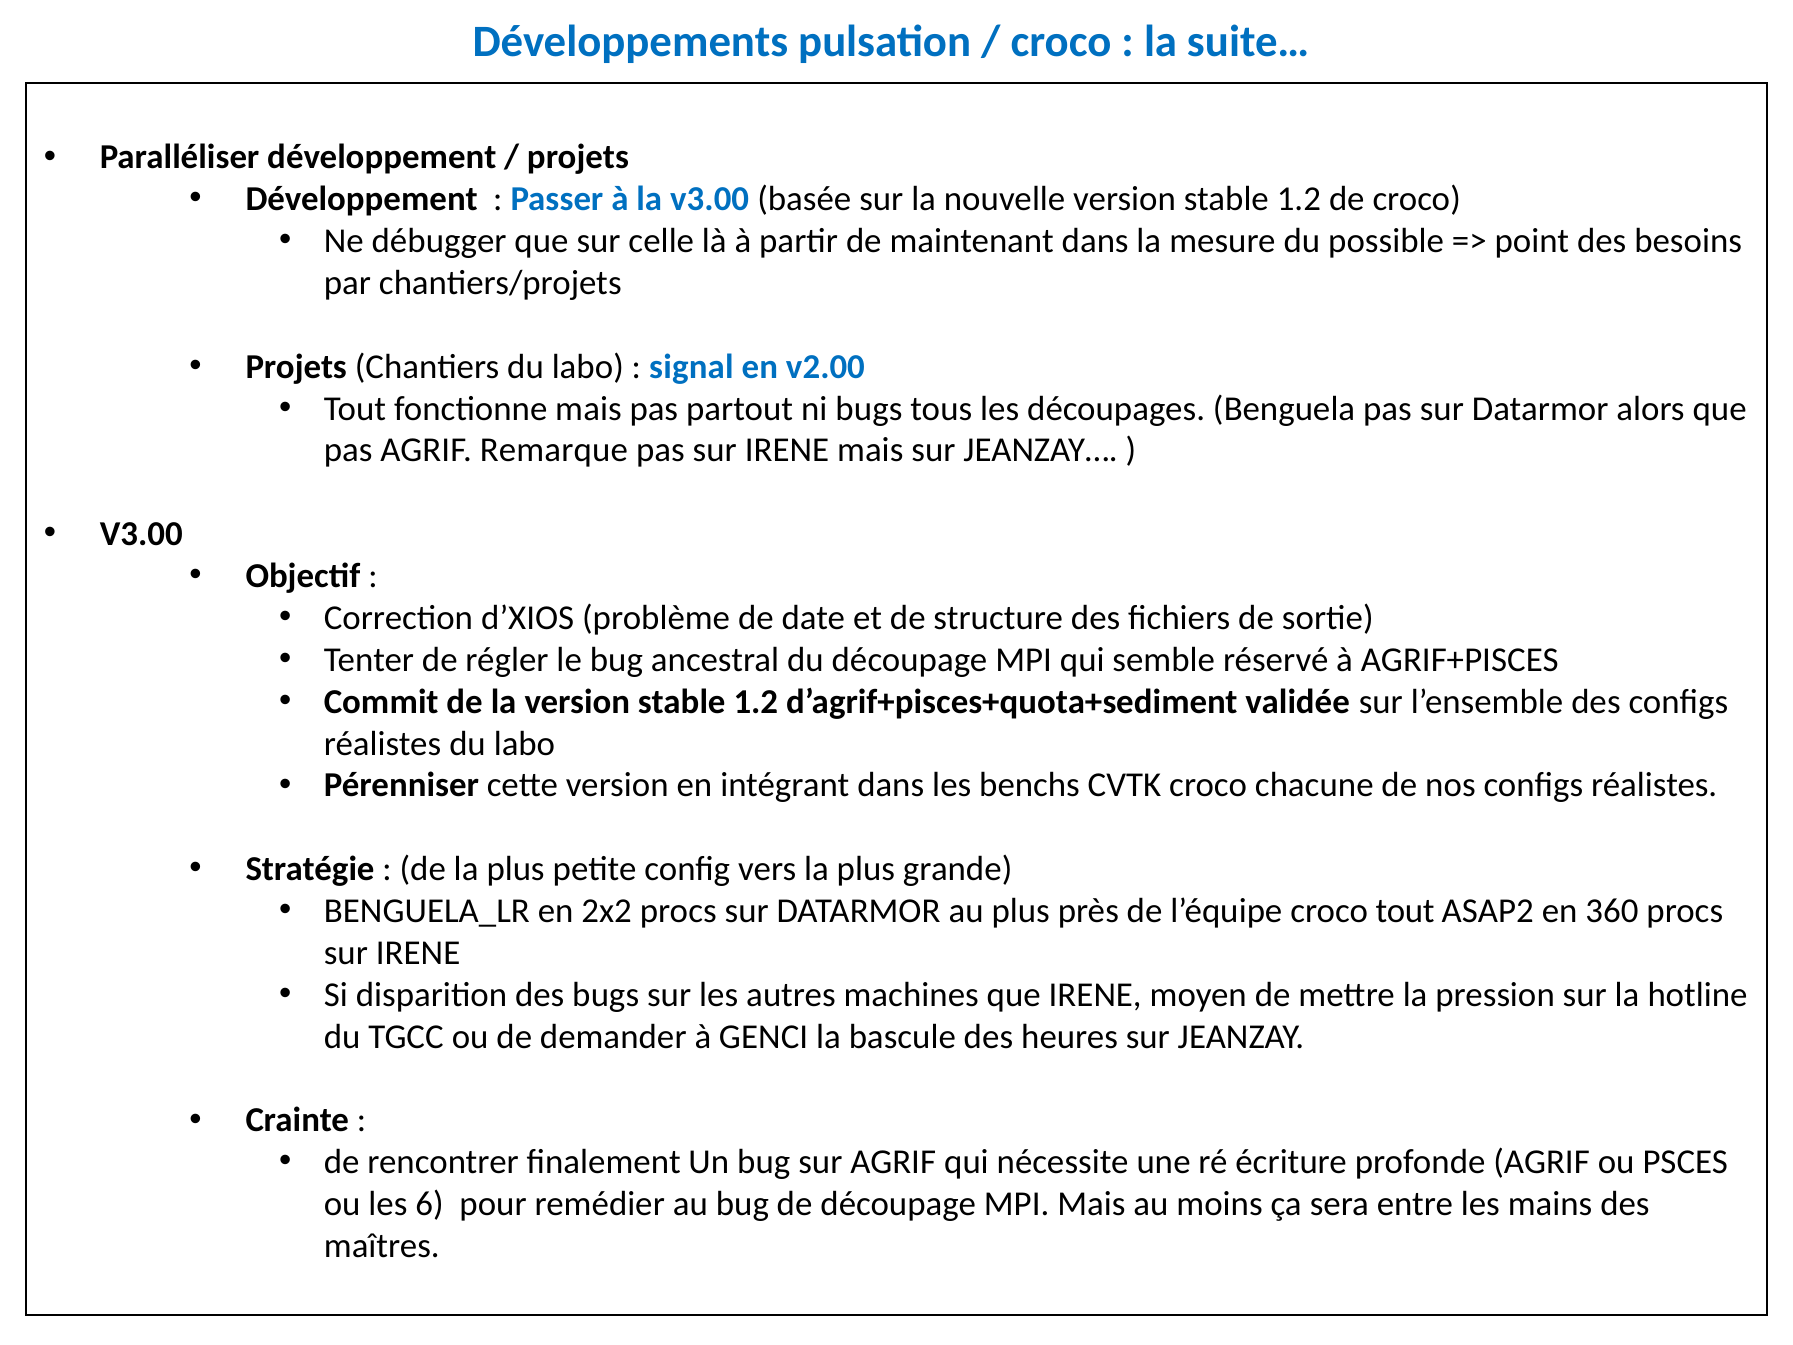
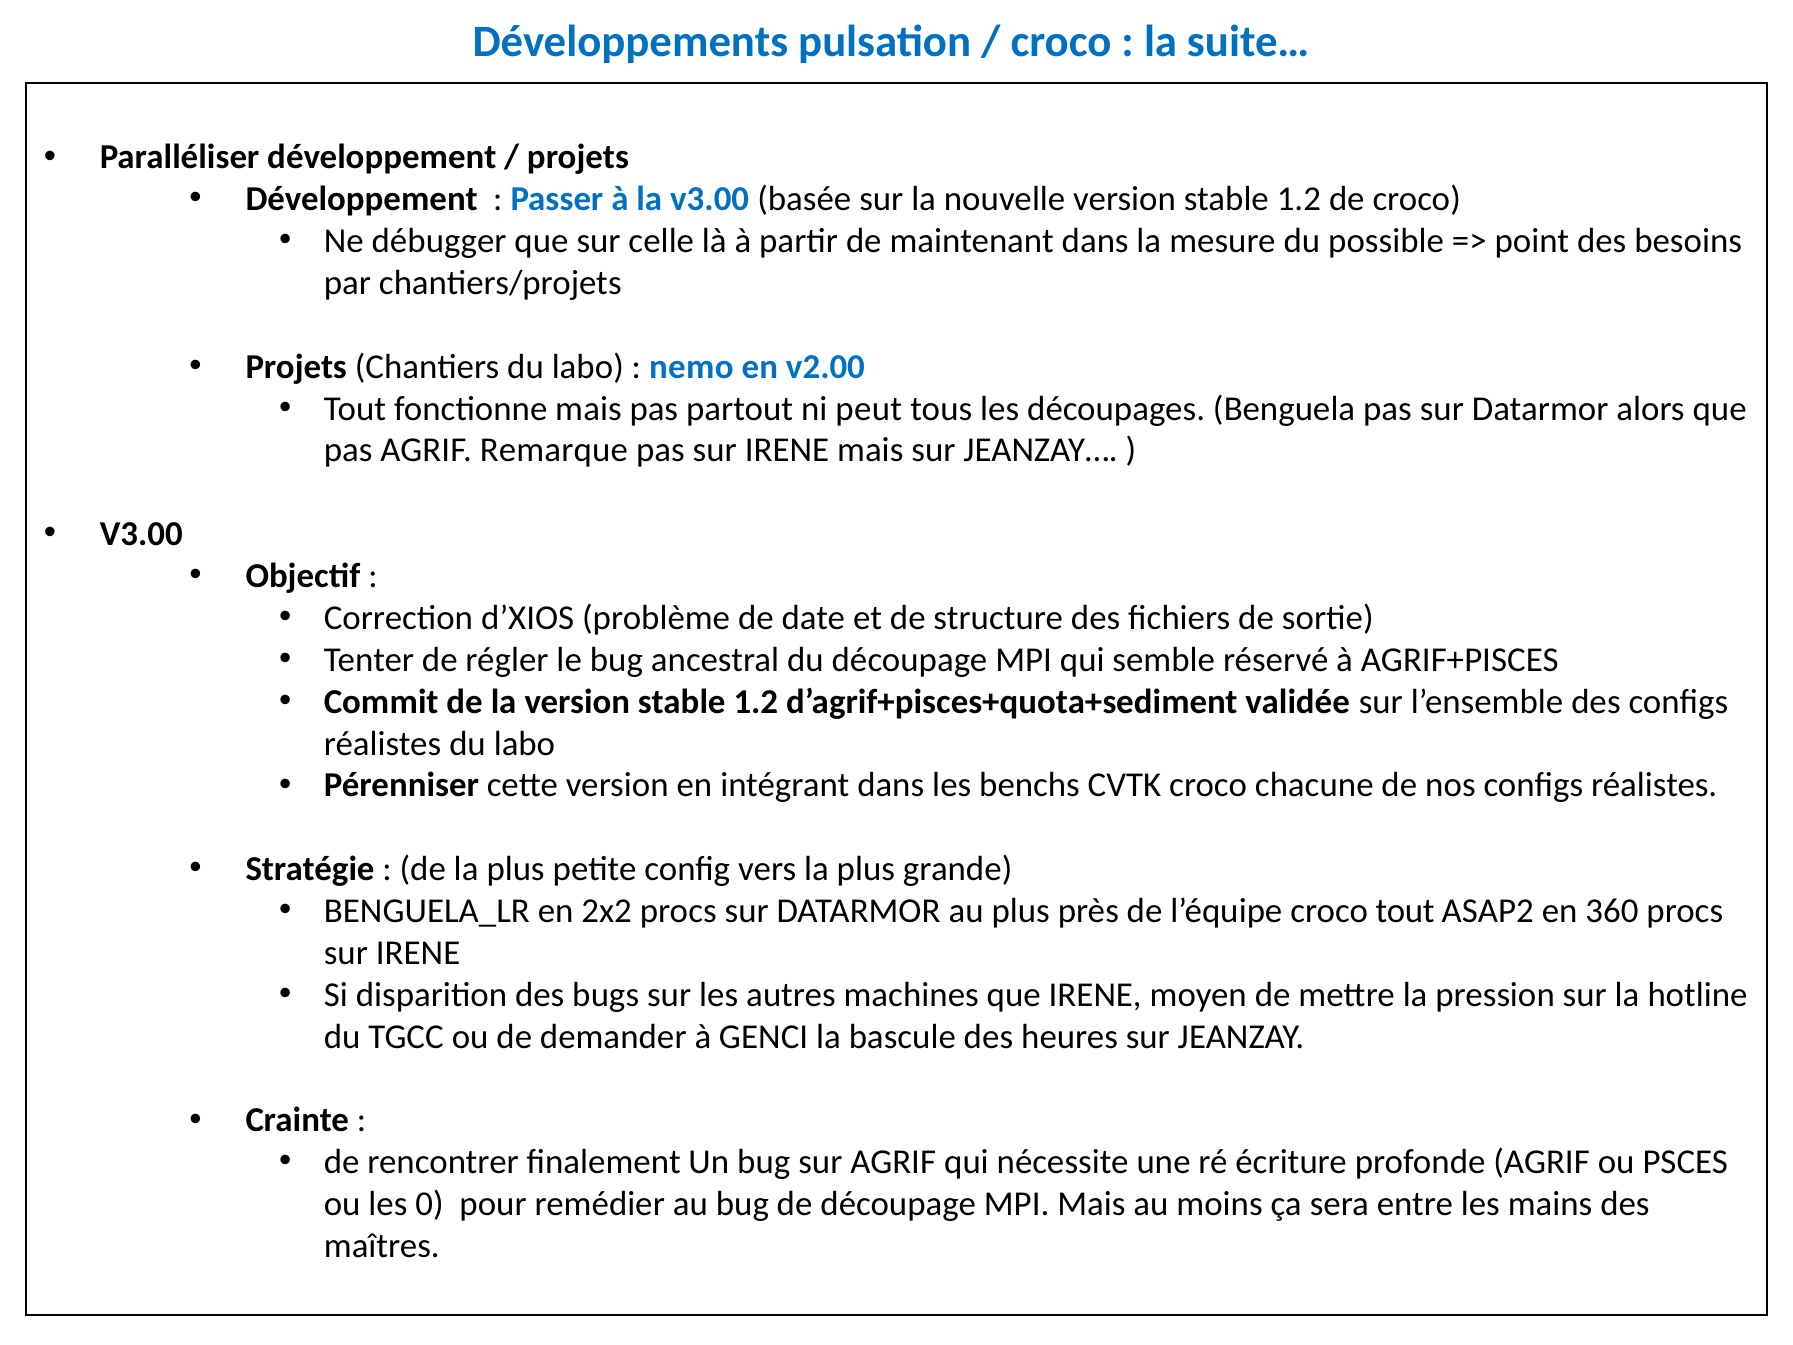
signal: signal -> nemo (691, 367)
ni bugs: bugs -> peut (869, 409)
6: 6 -> 0 (429, 1204)
